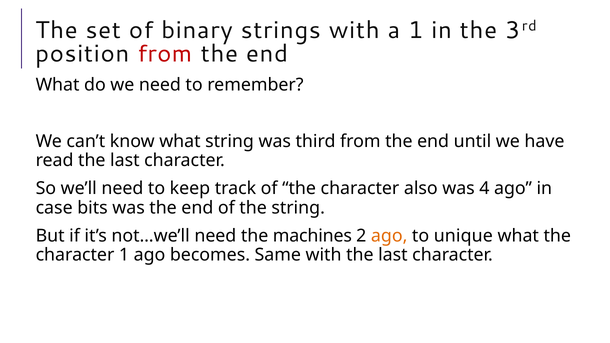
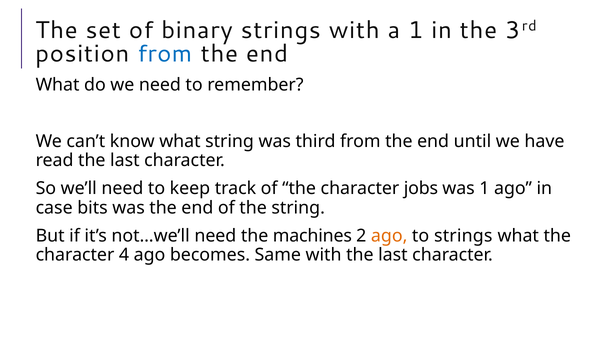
from colour: red -> blue (165, 54)
also: also -> jobs (421, 189)
was 4: 4 -> 1 (484, 189)
to unique: unique -> strings (463, 236)
character 1: 1 -> 4 (124, 255)
